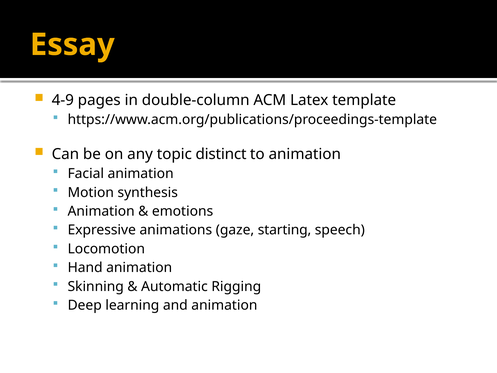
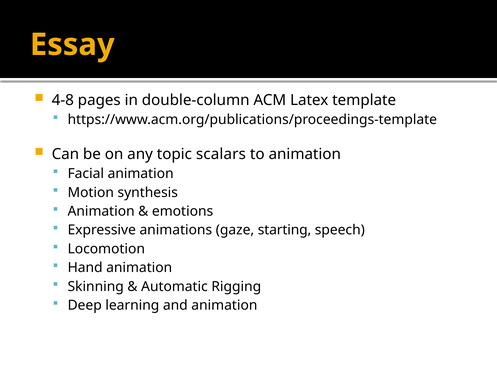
4-9: 4-9 -> 4-8 (63, 100)
distinct: distinct -> scalars (221, 154)
